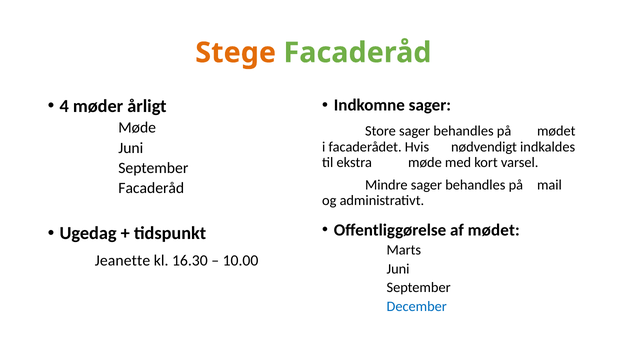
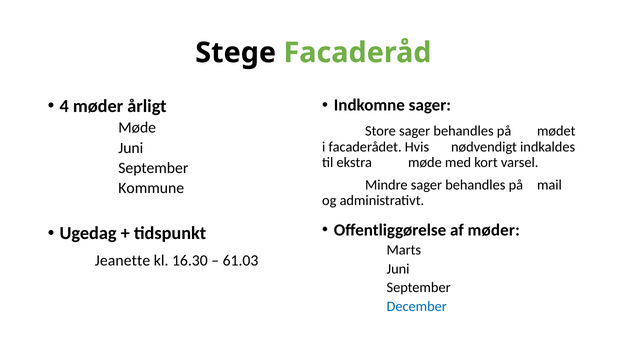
Stege colour: orange -> black (236, 53)
Facaderåd: Facaderåd -> Kommune (151, 188)
af mødet: mødet -> møder (494, 230)
10.00: 10.00 -> 61.03 (241, 260)
